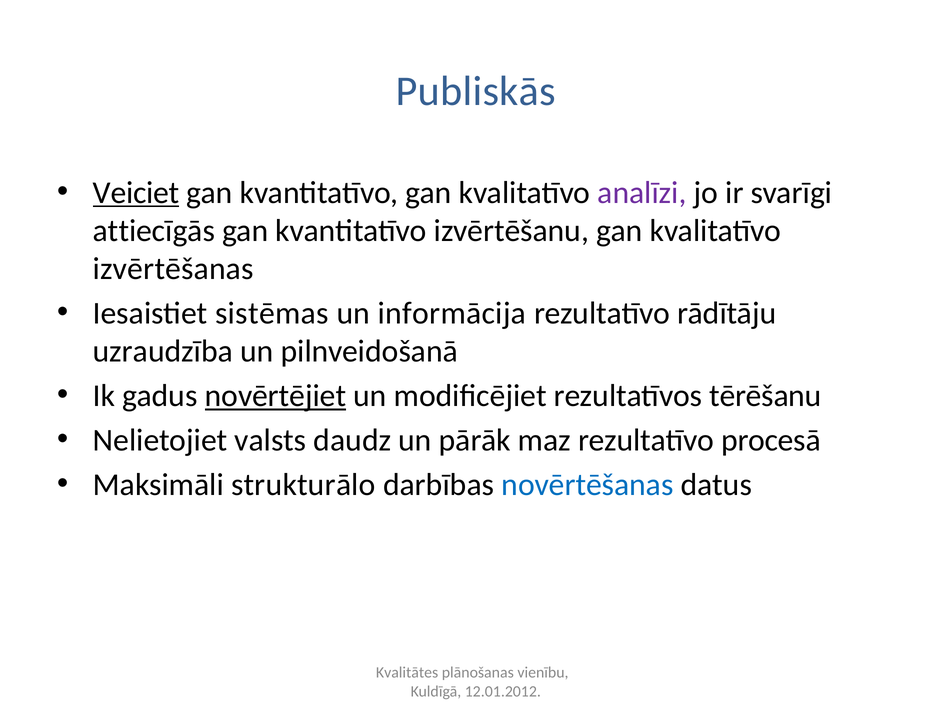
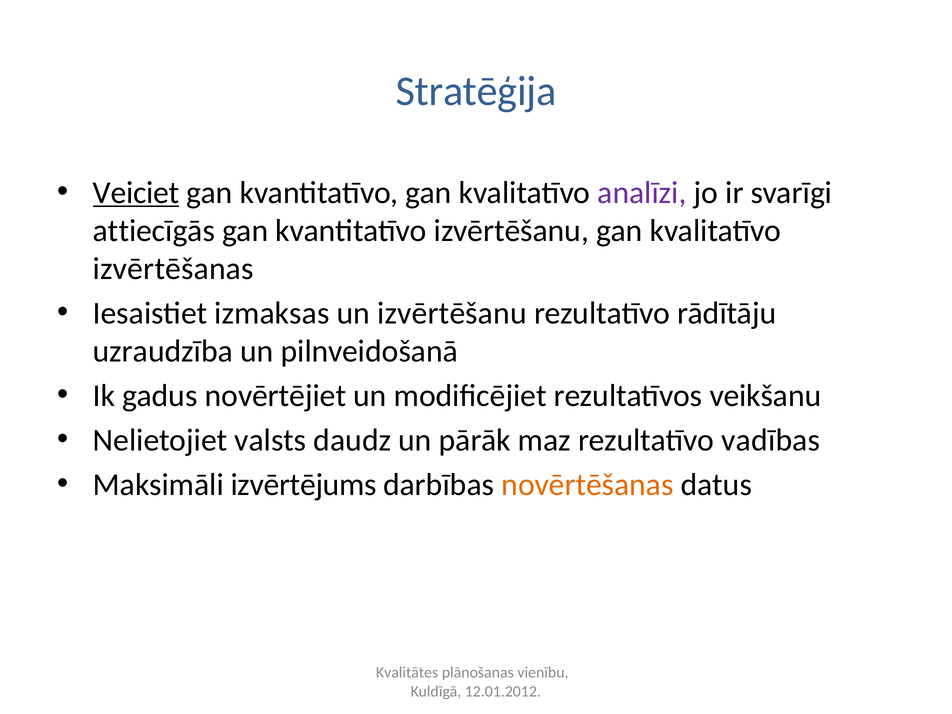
Publiskās: Publiskās -> Stratēģija (476, 91)
sistēmas: sistēmas -> izmaksas (272, 313)
un informācija: informācija -> izvērtēšanu (452, 313)
novērtējiet underline: present -> none (275, 396)
tērēšanu: tērēšanu -> veikšanu (765, 396)
procesā: procesā -> vadības (771, 440)
strukturālo: strukturālo -> izvērtējums (304, 485)
novērtēšanas colour: blue -> orange (587, 485)
